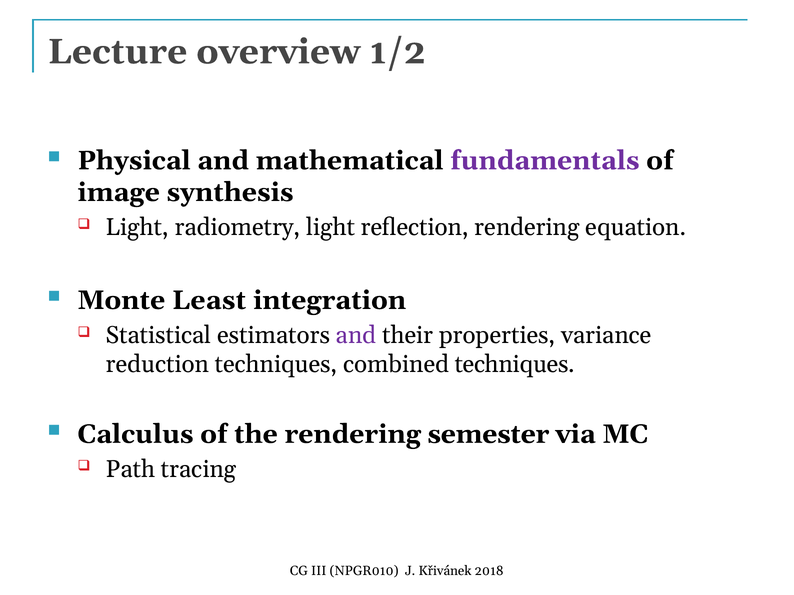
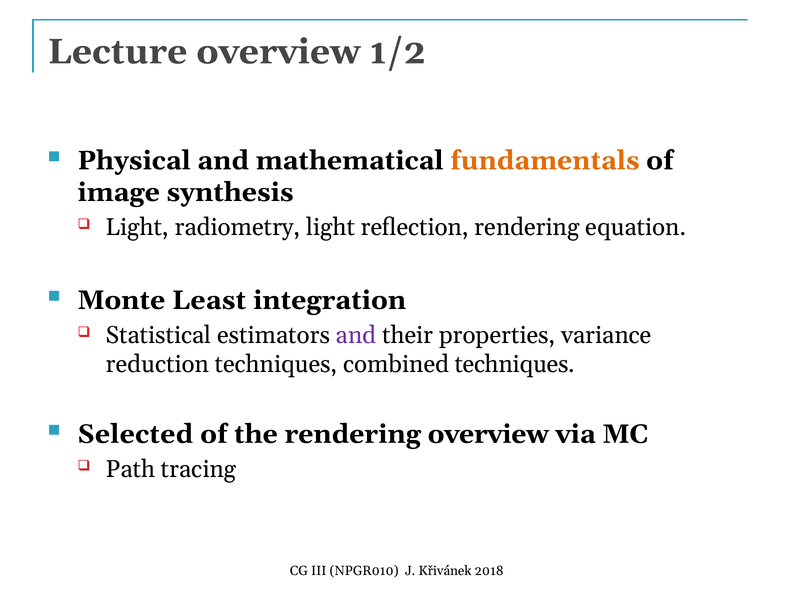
fundamentals colour: purple -> orange (545, 161)
Calculus: Calculus -> Selected (135, 434)
rendering semester: semester -> overview (488, 434)
